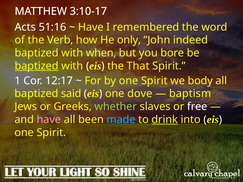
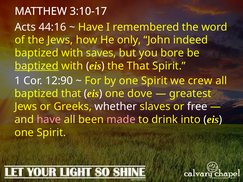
51:16: 51:16 -> 44:16 (52, 27)
the Verb: Verb -> Jews (60, 40)
when: when -> saves (101, 53)
12:17: 12:17 -> 12:90 (59, 81)
body: body -> crew (200, 81)
baptized said: said -> that (71, 94)
baptism: baptism -> greatest (190, 94)
whether colour: light green -> white (116, 107)
made colour: light blue -> pink (121, 120)
drink underline: present -> none (165, 120)
